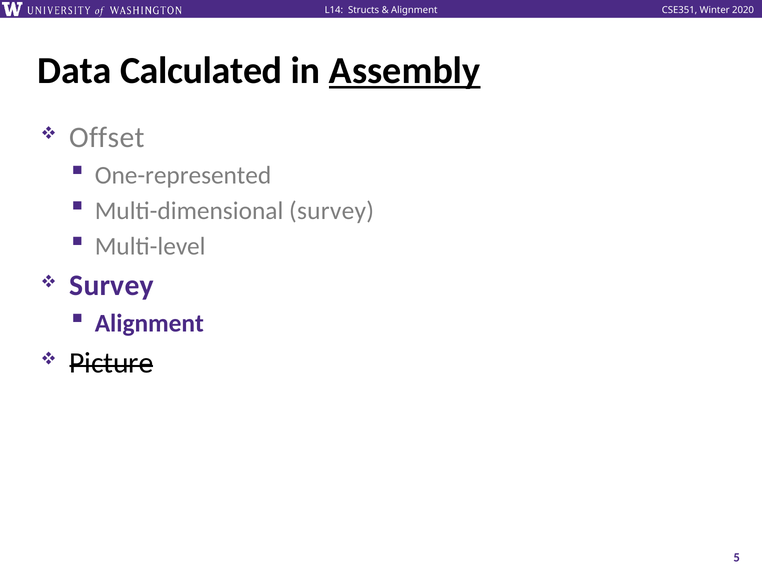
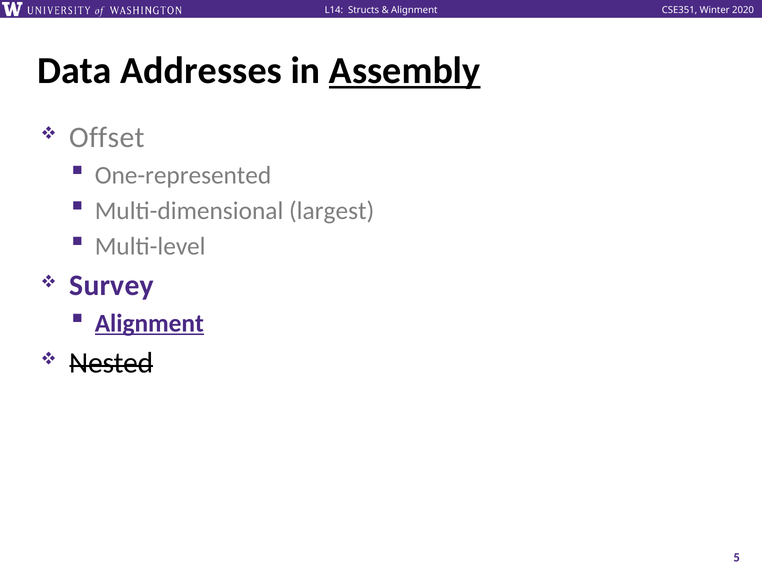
Calculated: Calculated -> Addresses (201, 71)
Multi-dimensional survey: survey -> largest (332, 211)
Alignment underline: none -> present (149, 323)
Picture: Picture -> Nested (111, 362)
